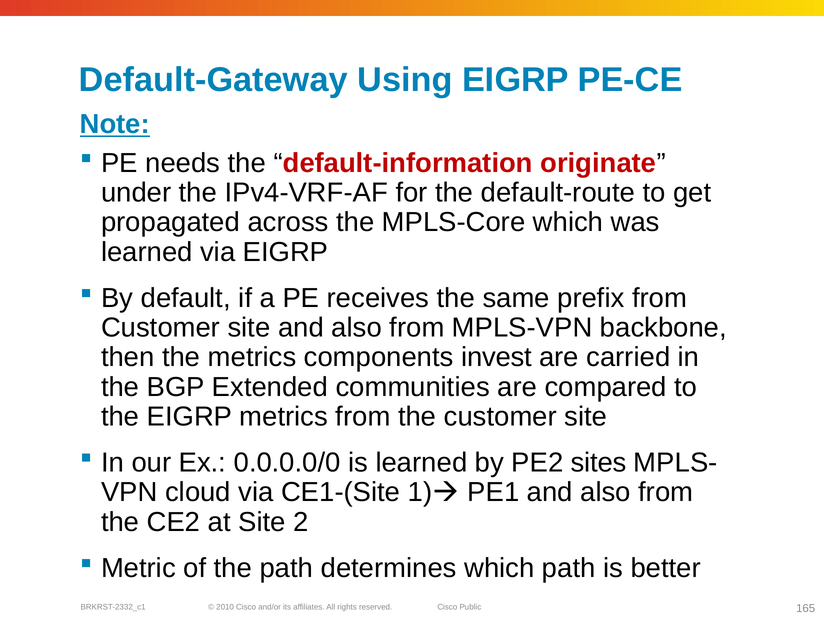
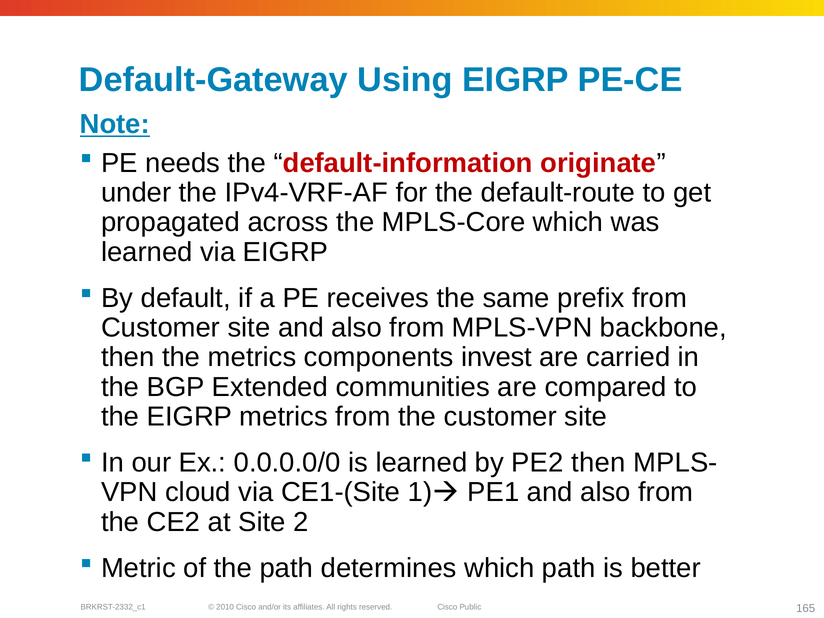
PE2 sites: sites -> then (598, 463)
